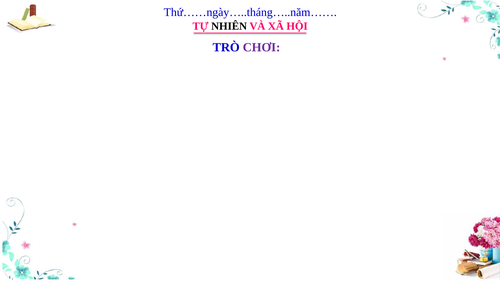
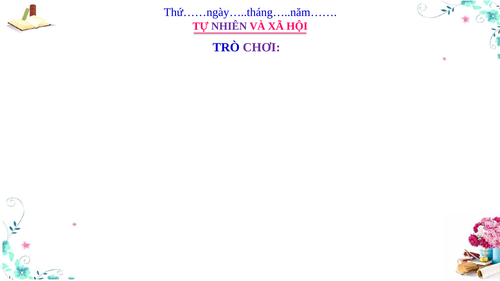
NHIÊN colour: black -> purple (229, 26)
